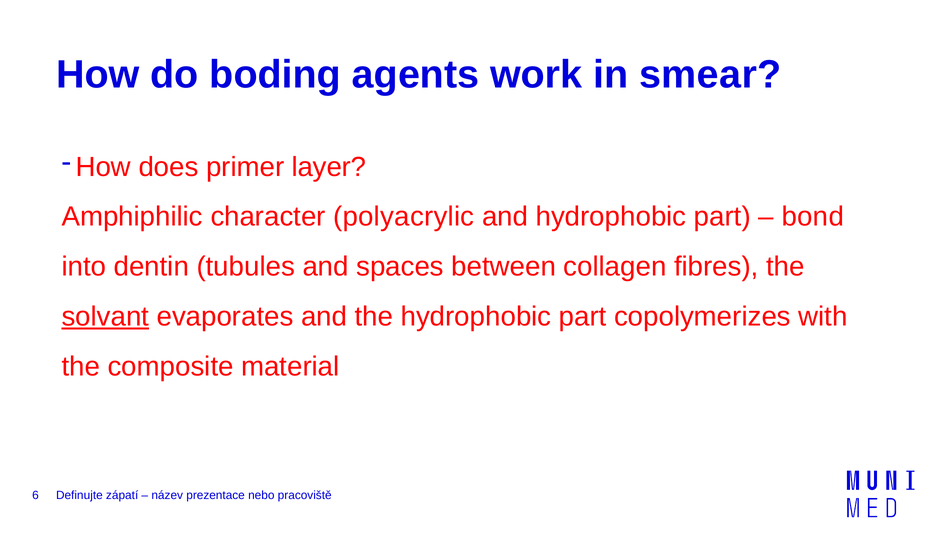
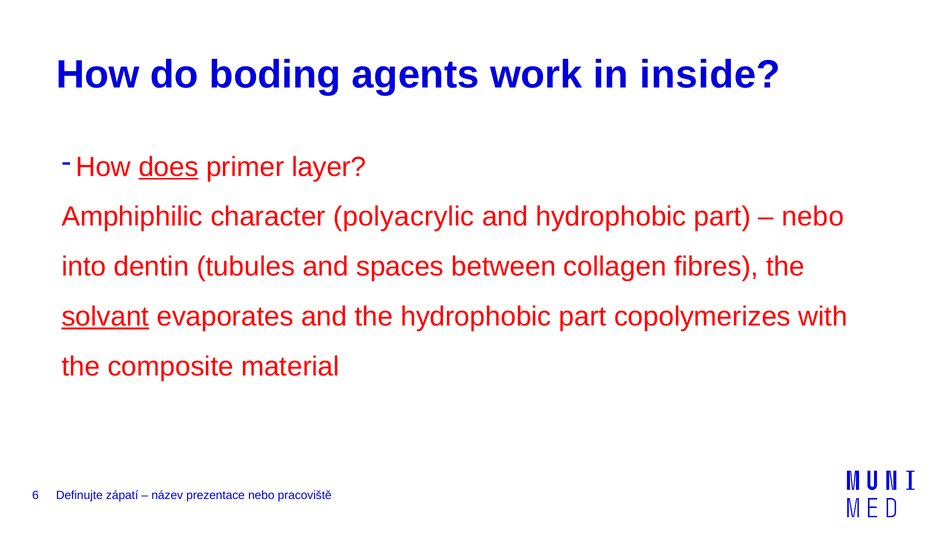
smear: smear -> inside (710, 75)
does underline: none -> present (169, 167)
bond: bond -> nebo (813, 217)
